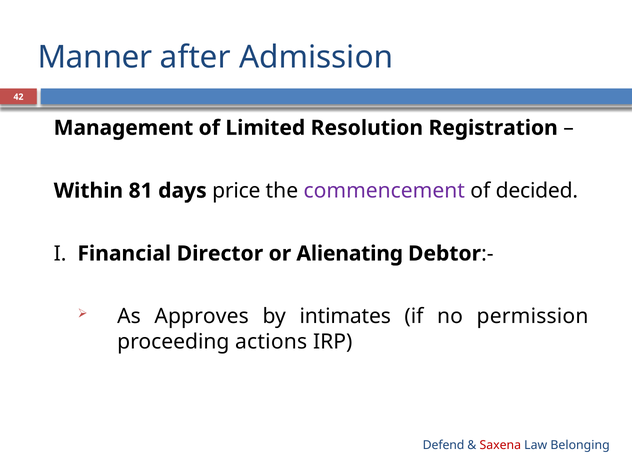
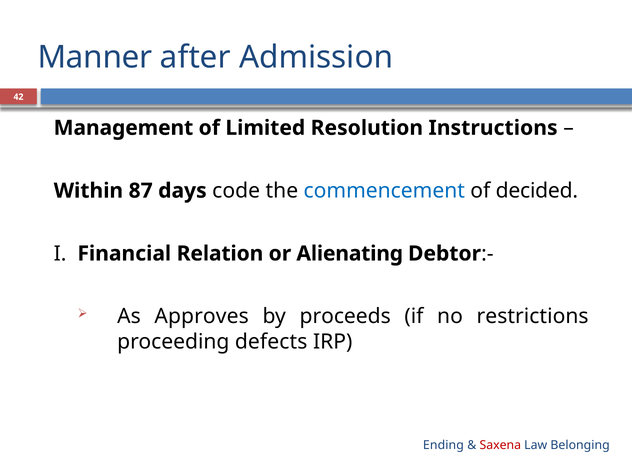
Registration: Registration -> Instructions (493, 128)
81: 81 -> 87 (141, 191)
price: price -> code (236, 191)
commencement colour: purple -> blue (384, 191)
Director: Director -> Relation (220, 254)
intimates: intimates -> proceeds (345, 316)
permission: permission -> restrictions (533, 316)
actions: actions -> defects (271, 342)
Defend: Defend -> Ending (443, 445)
